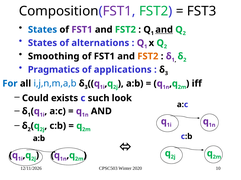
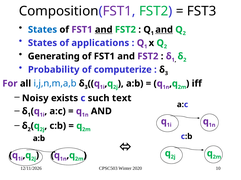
and underline: none -> present (104, 30)
alternations: alternations -> applications (100, 43)
Smoothing: Smoothing -> Generating (54, 57)
FST2 colour: orange -> purple (148, 57)
Pragmatics: Pragmatics -> Probability (54, 70)
applications: applications -> computerize (123, 70)
For colour: blue -> purple (10, 84)
Could: Could -> Noisy (35, 98)
look: look -> text (122, 98)
